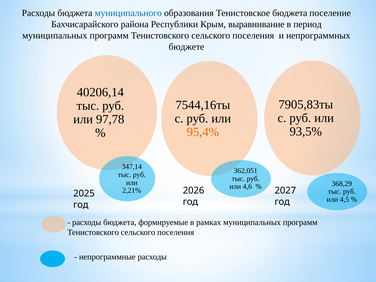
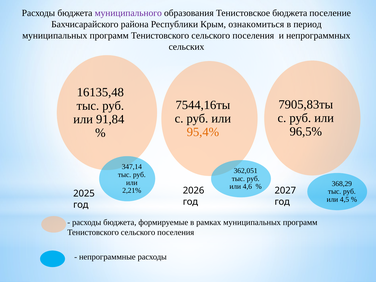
муниципального colour: blue -> purple (128, 13)
выравнивание: выравнивание -> ознакомиться (256, 24)
бюджете: бюджете -> сельских (187, 47)
40206,14: 40206,14 -> 16135,48 (100, 92)
97,78: 97,78 -> 91,84 (110, 119)
93,5%: 93,5% -> 96,5% (306, 131)
